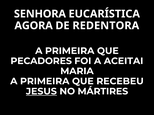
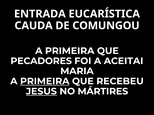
SENHORA: SENHORA -> ENTRADA (40, 14)
AGORA: AGORA -> CAUDA (34, 26)
REDENTORA: REDENTORA -> COMUNGOU (106, 26)
PRIMEIRA underline: none -> present (45, 82)
